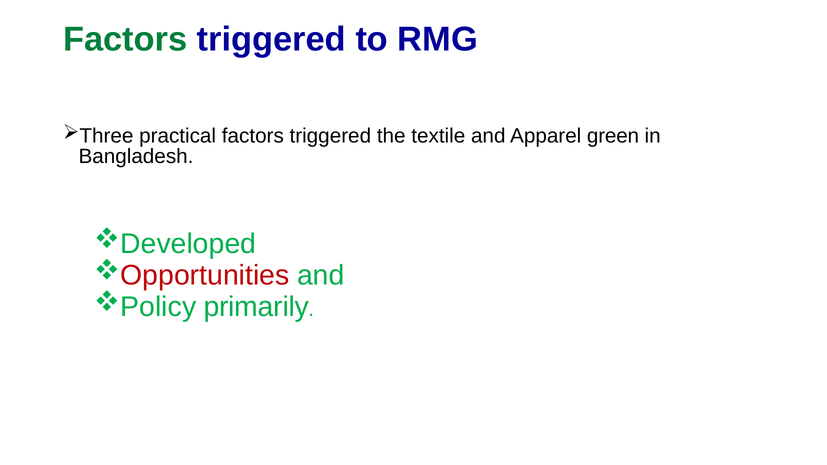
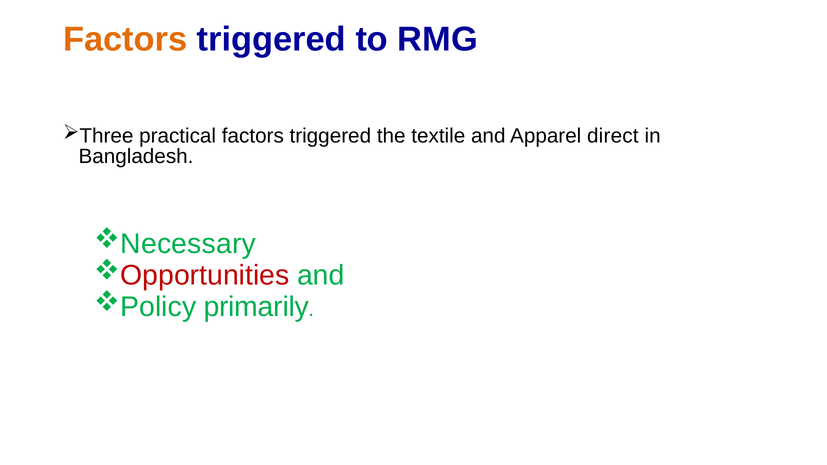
Factors colour: green -> orange (125, 40)
green: green -> direct (613, 136)
Developed: Developed -> Necessary (188, 244)
